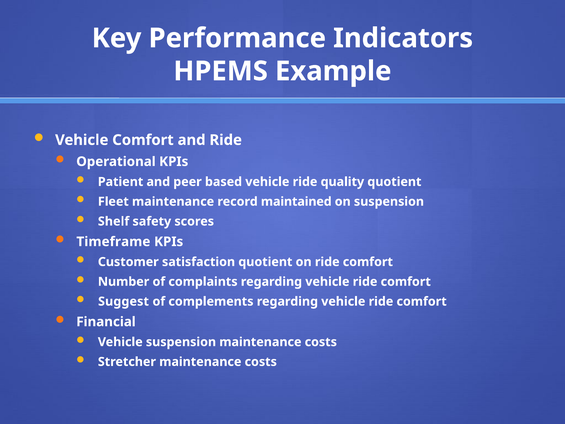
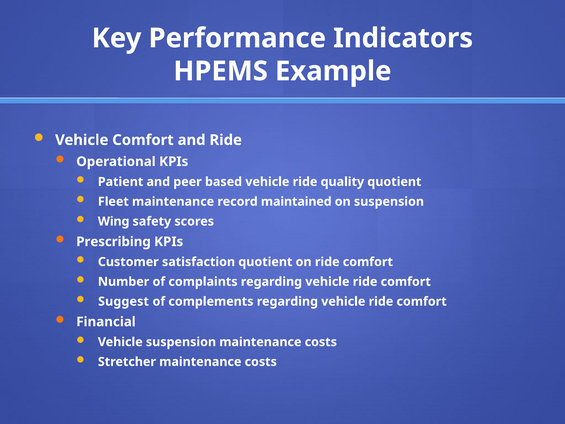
Shelf: Shelf -> Wing (114, 221)
Timeframe: Timeframe -> Prescribing (114, 242)
